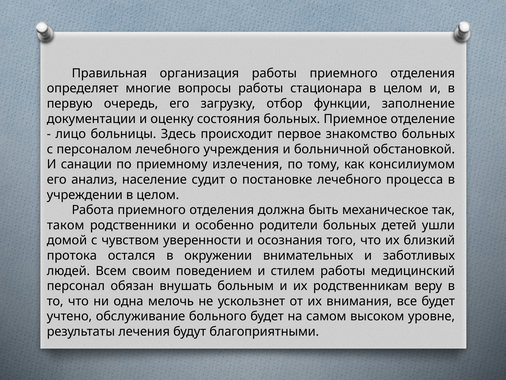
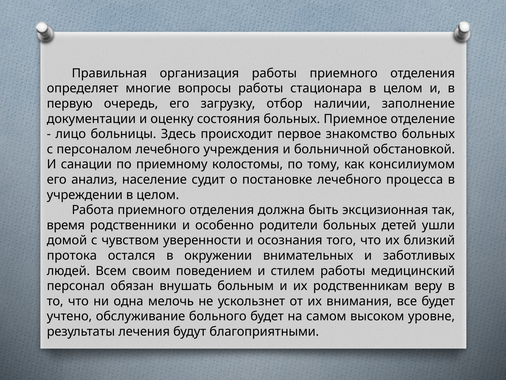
функции: функции -> наличии (342, 104)
излечения: излечения -> колостомы (248, 164)
механическое: механическое -> эксцизионная (385, 210)
таком: таком -> время (66, 225)
